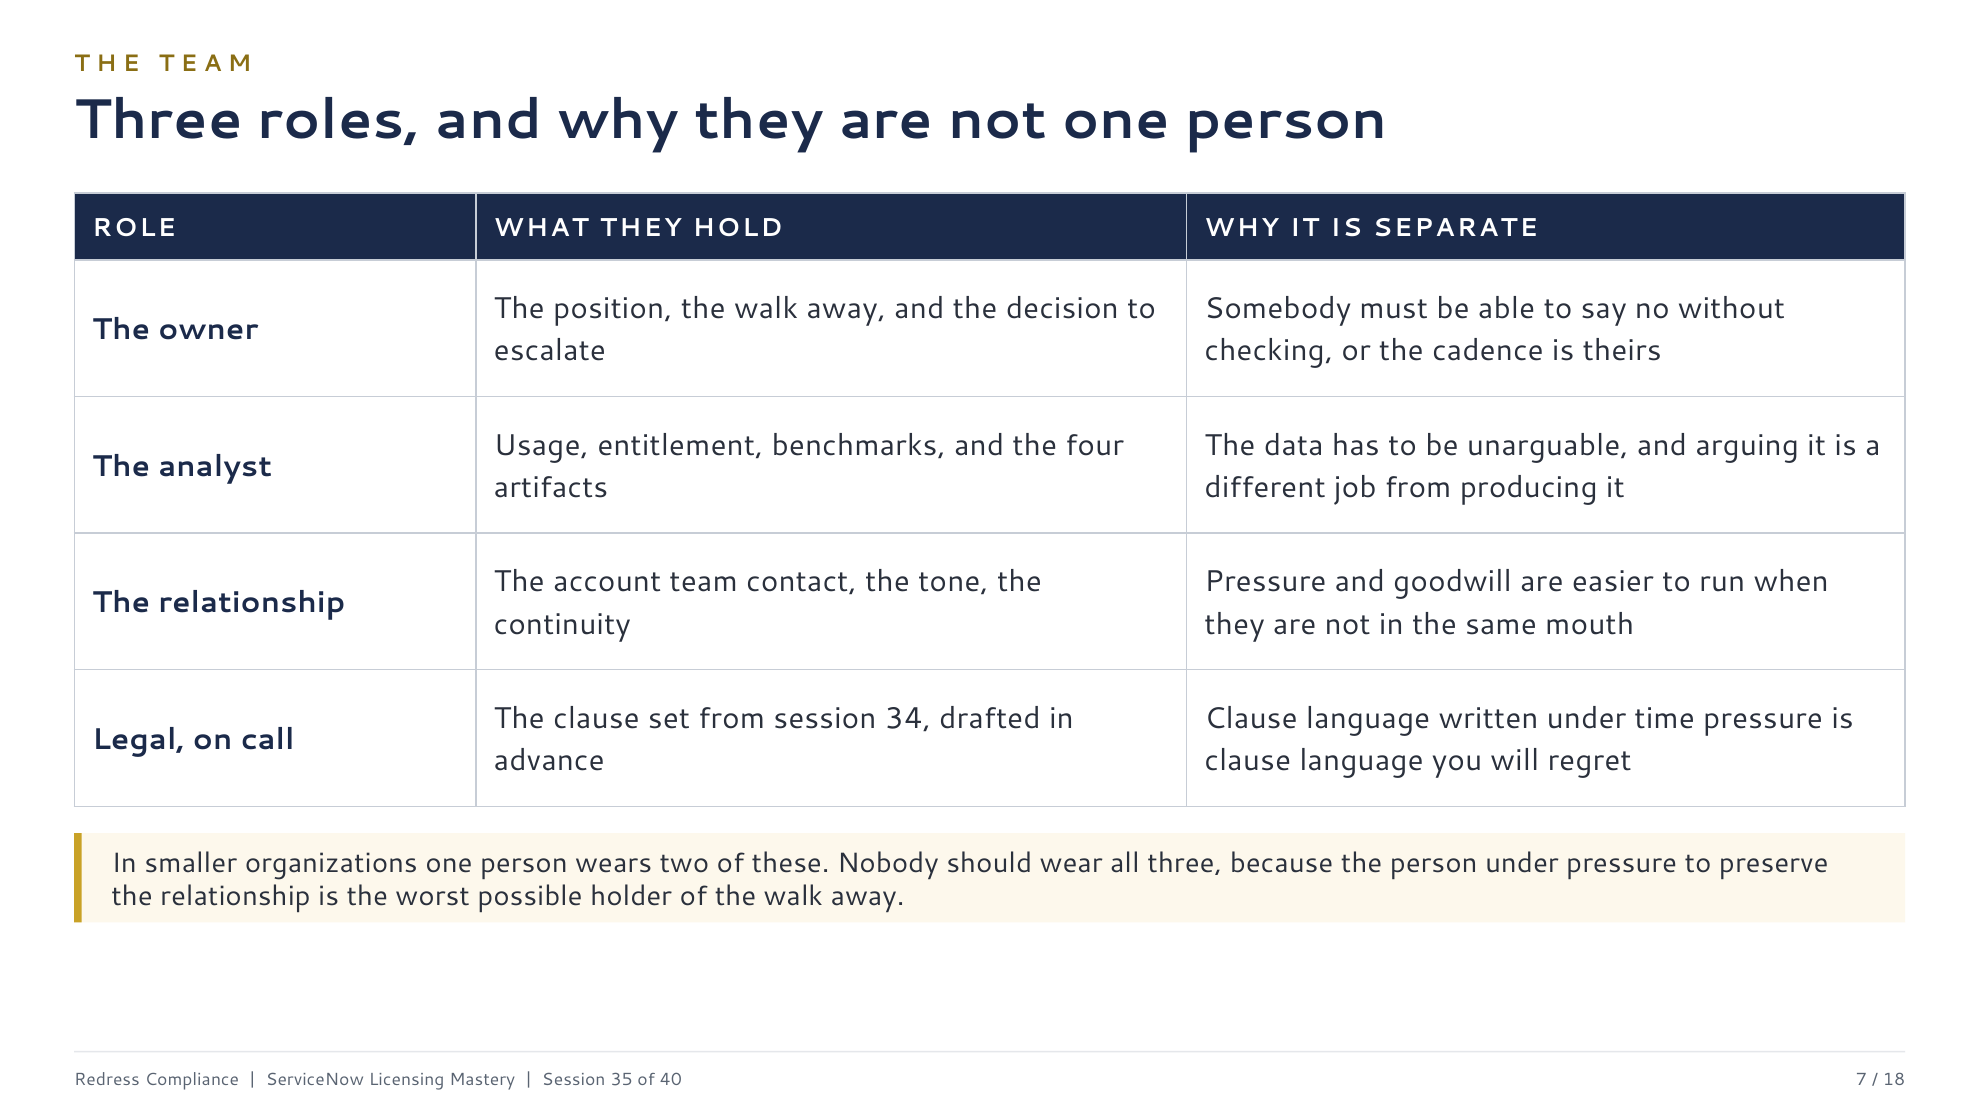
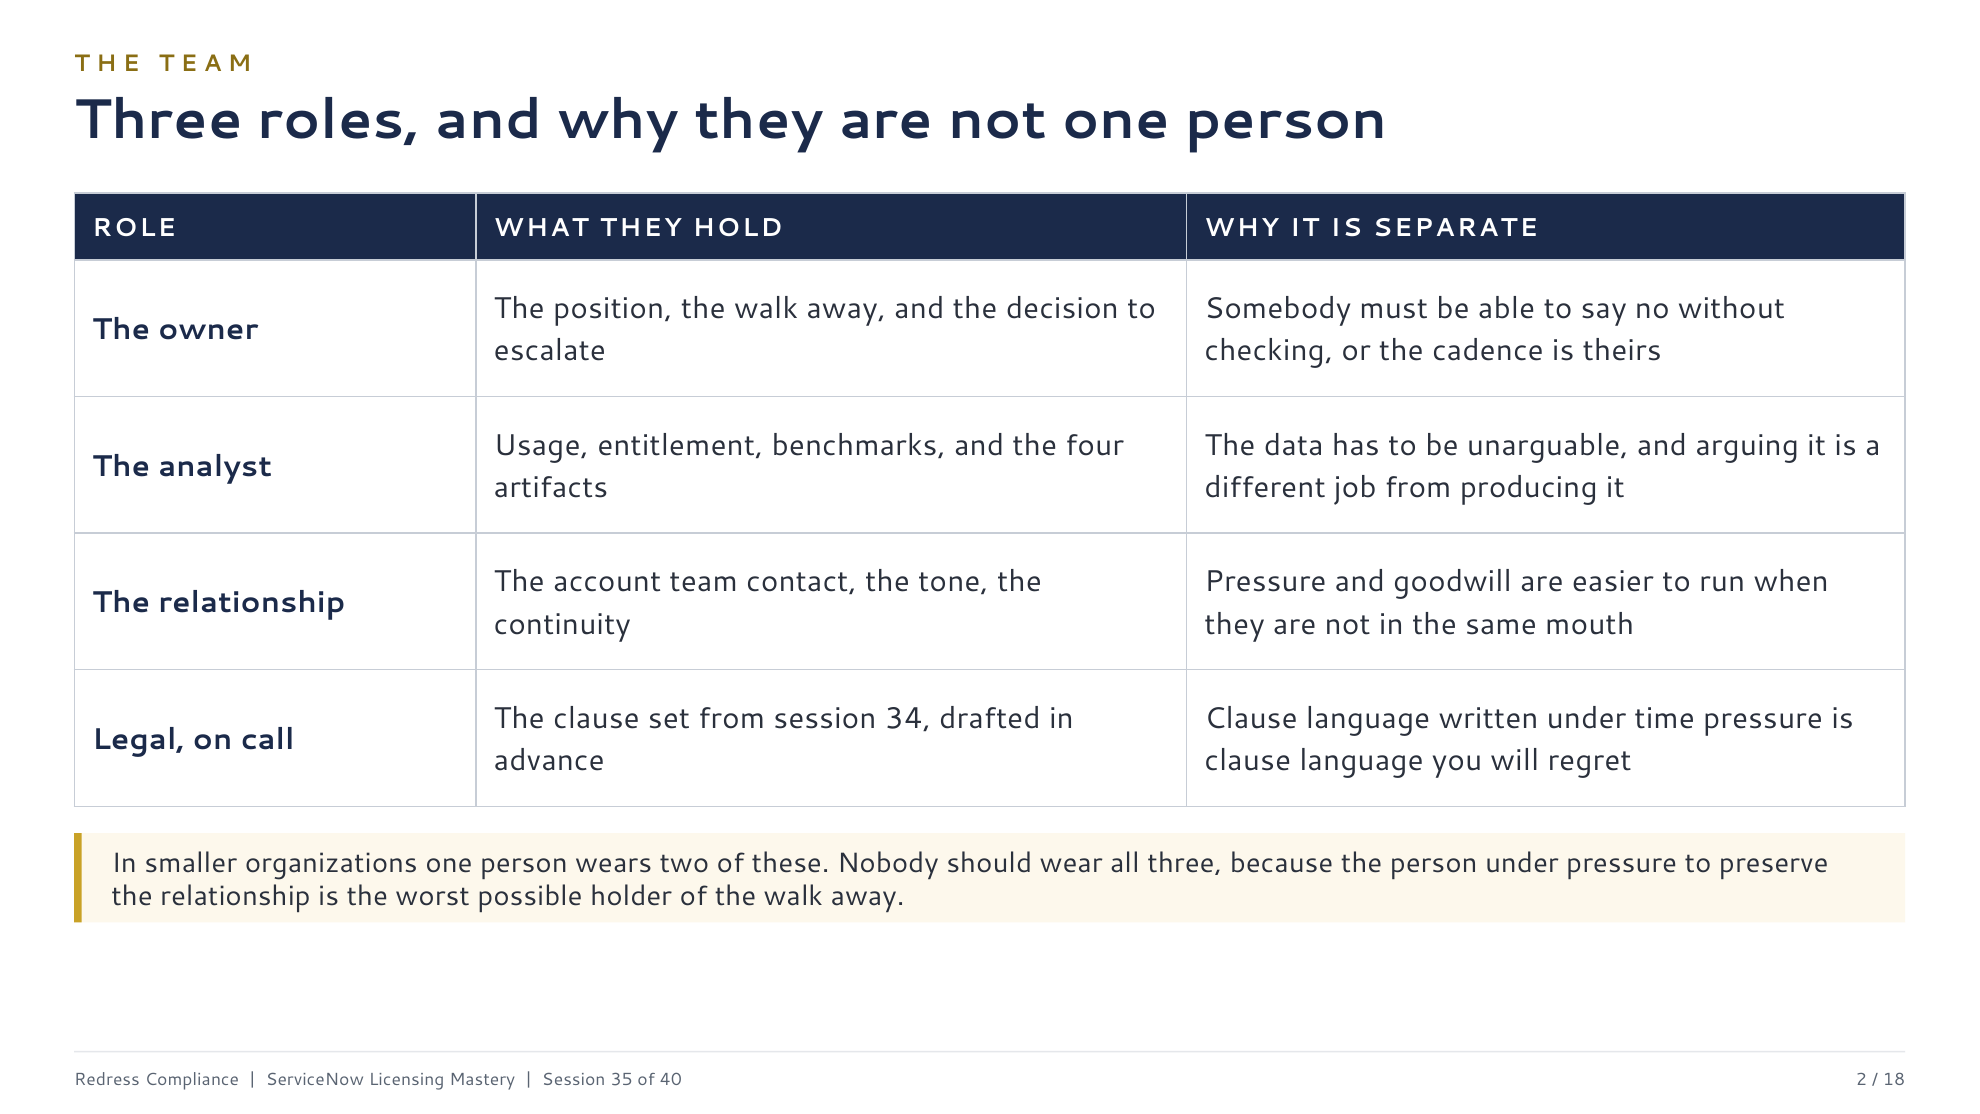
7: 7 -> 2 (1861, 1079)
